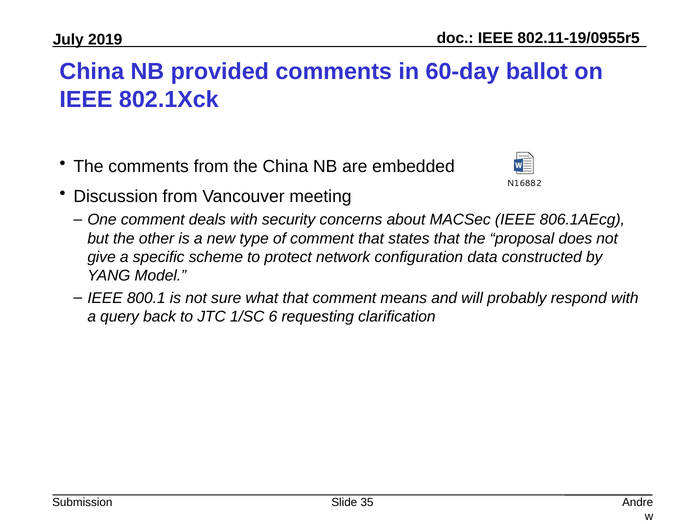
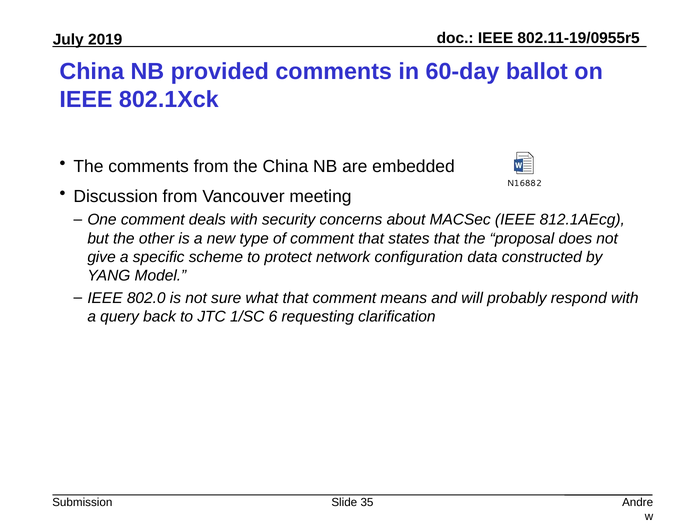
806.1AEcg: 806.1AEcg -> 812.1AEcg (582, 220)
800.1: 800.1 -> 802.0 (146, 298)
